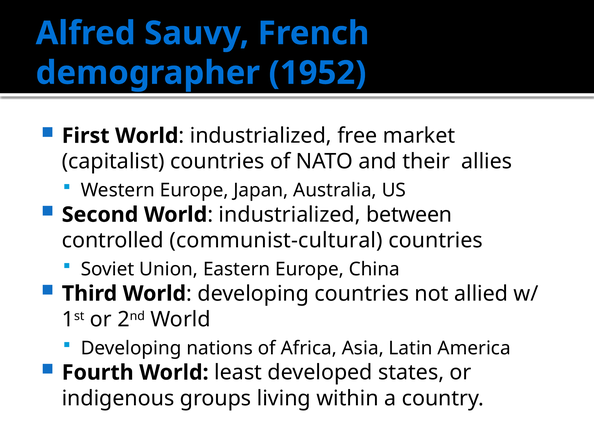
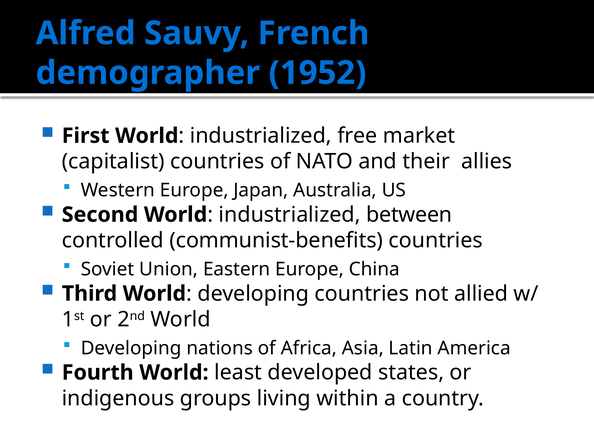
communist-cultural: communist-cultural -> communist-benefits (276, 240)
